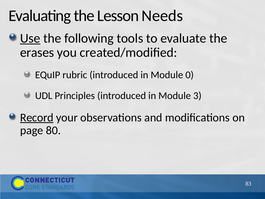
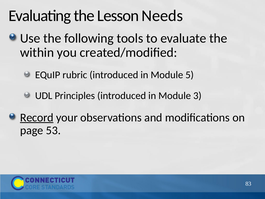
Use underline: present -> none (30, 38)
erases: erases -> within (37, 53)
0: 0 -> 5 (190, 75)
80: 80 -> 53 (53, 130)
